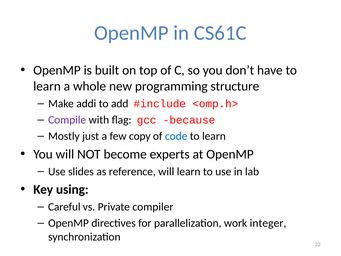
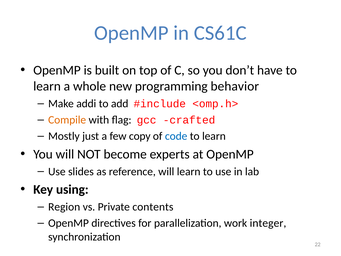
structure: structure -> behavior (235, 86)
Compile colour: purple -> orange (67, 120)
because: because -> crafted (189, 120)
Careful: Careful -> Region (64, 207)
compiler: compiler -> contents (153, 207)
